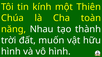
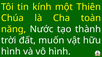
Nhau: Nhau -> Nước (42, 29)
